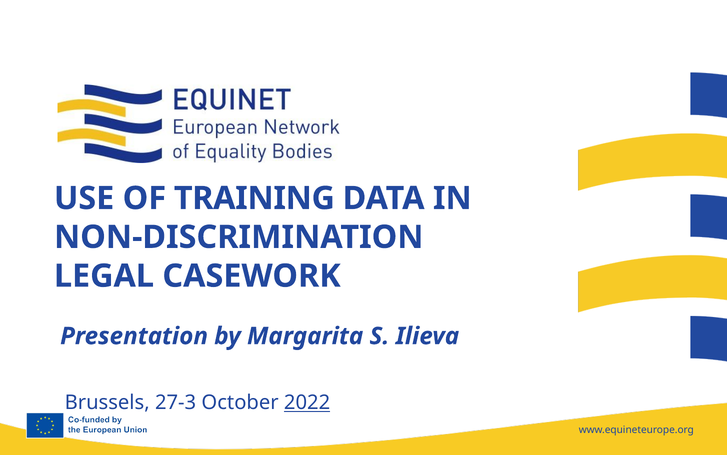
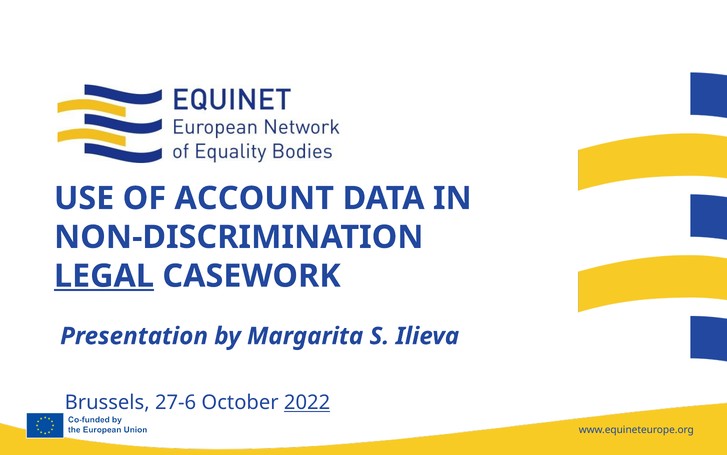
TRAINING: TRAINING -> ACCOUNT (254, 198)
LEGAL underline: none -> present (104, 276)
27-3: 27-3 -> 27-6 (176, 402)
